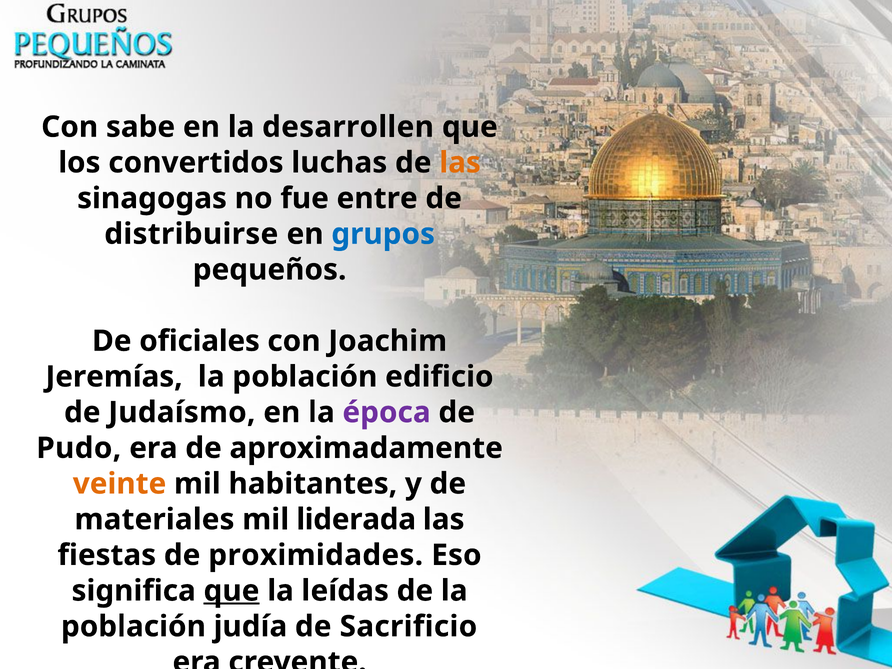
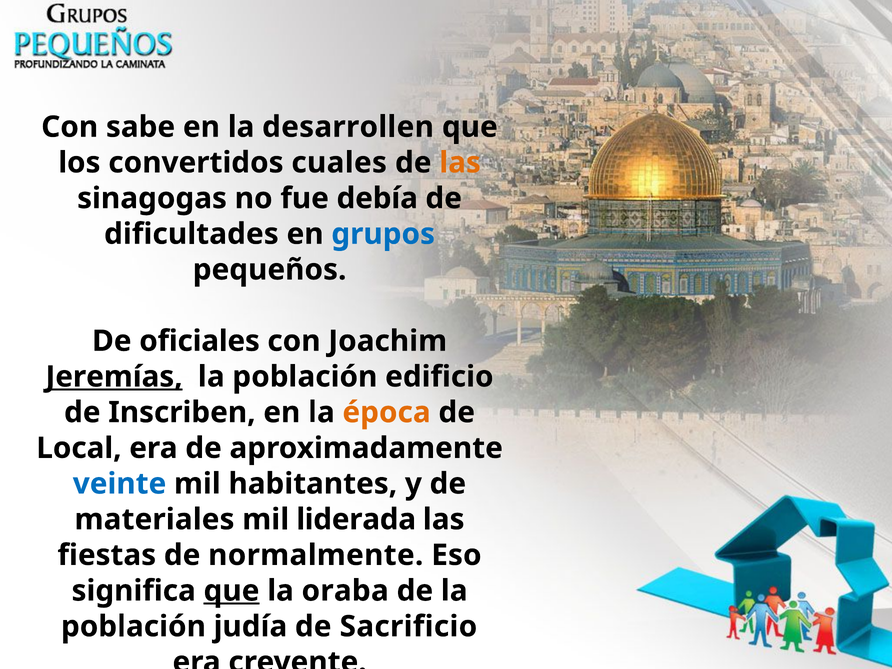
luchas: luchas -> cuales (339, 163)
entre: entre -> debía (377, 198)
distribuirse: distribuirse -> dificultades (191, 234)
Jeremías underline: none -> present (114, 377)
Judaísmo: Judaísmo -> Inscriben (182, 412)
época colour: purple -> orange (387, 412)
Pudo: Pudo -> Local (79, 448)
veinte colour: orange -> blue (120, 484)
proximidades: proximidades -> normalmente (316, 555)
leídas: leídas -> oraba (345, 591)
